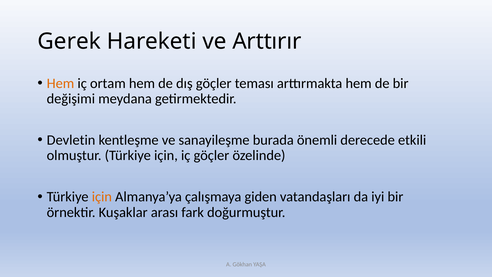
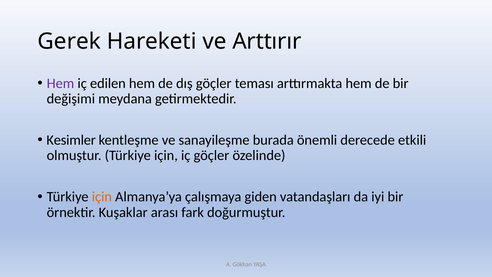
Hem colour: orange -> purple (60, 83)
ortam: ortam -> edilen (108, 83)
Devletin: Devletin -> Kesimler (71, 140)
